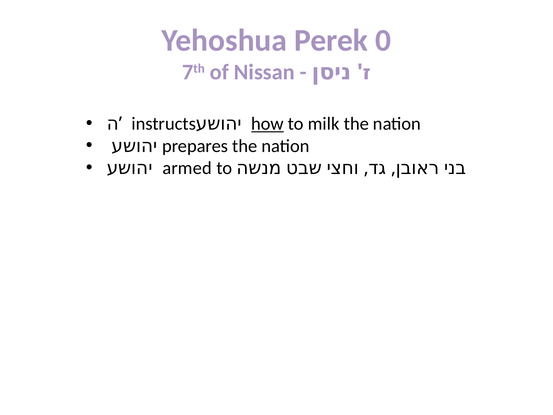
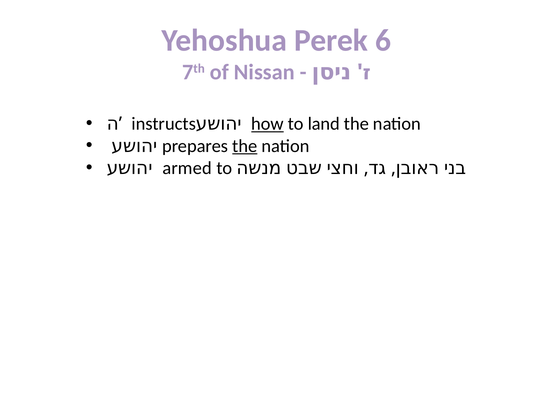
0: 0 -> 6 (383, 40)
milk: milk -> land (324, 124)
the underline: none -> present (245, 146)
